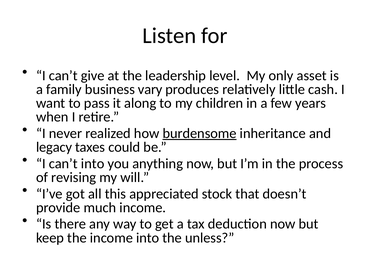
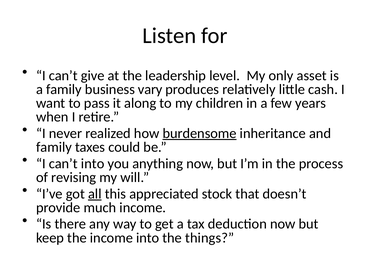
legacy: legacy -> family (54, 147)
all underline: none -> present (95, 194)
unless: unless -> things (210, 238)
